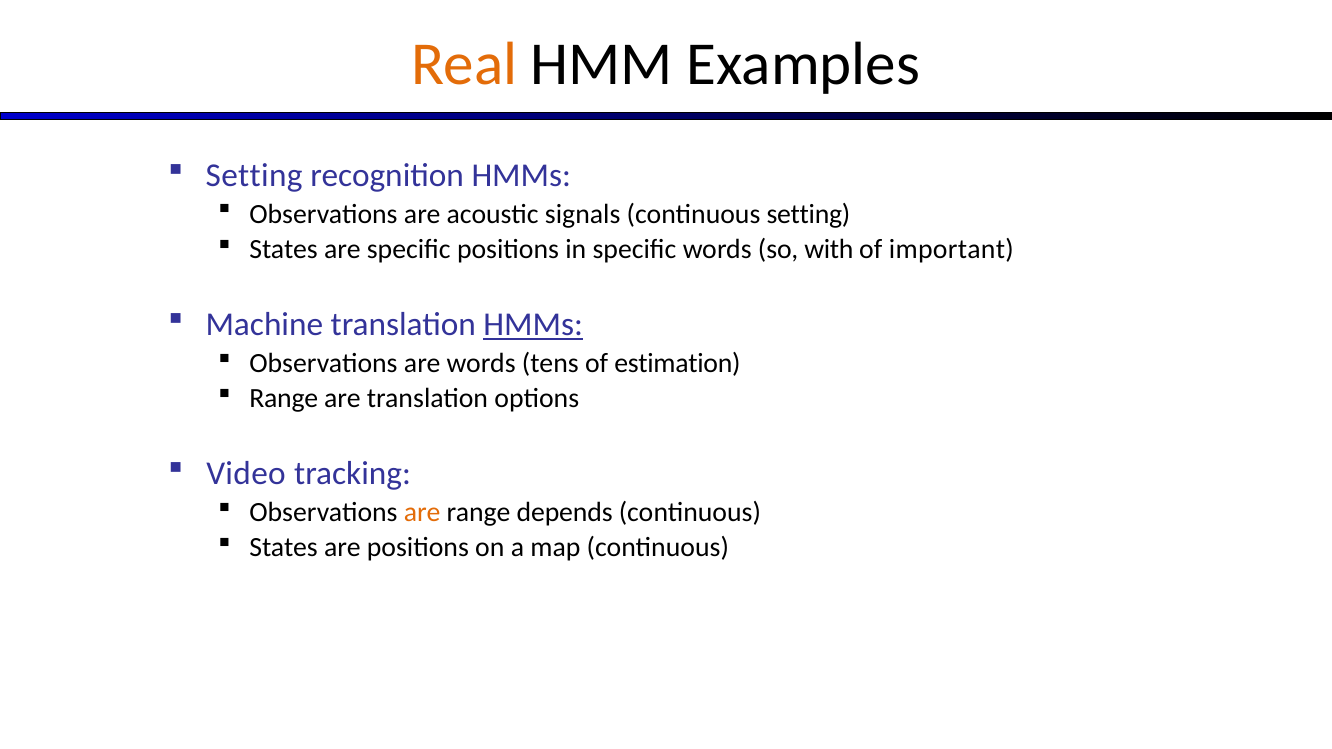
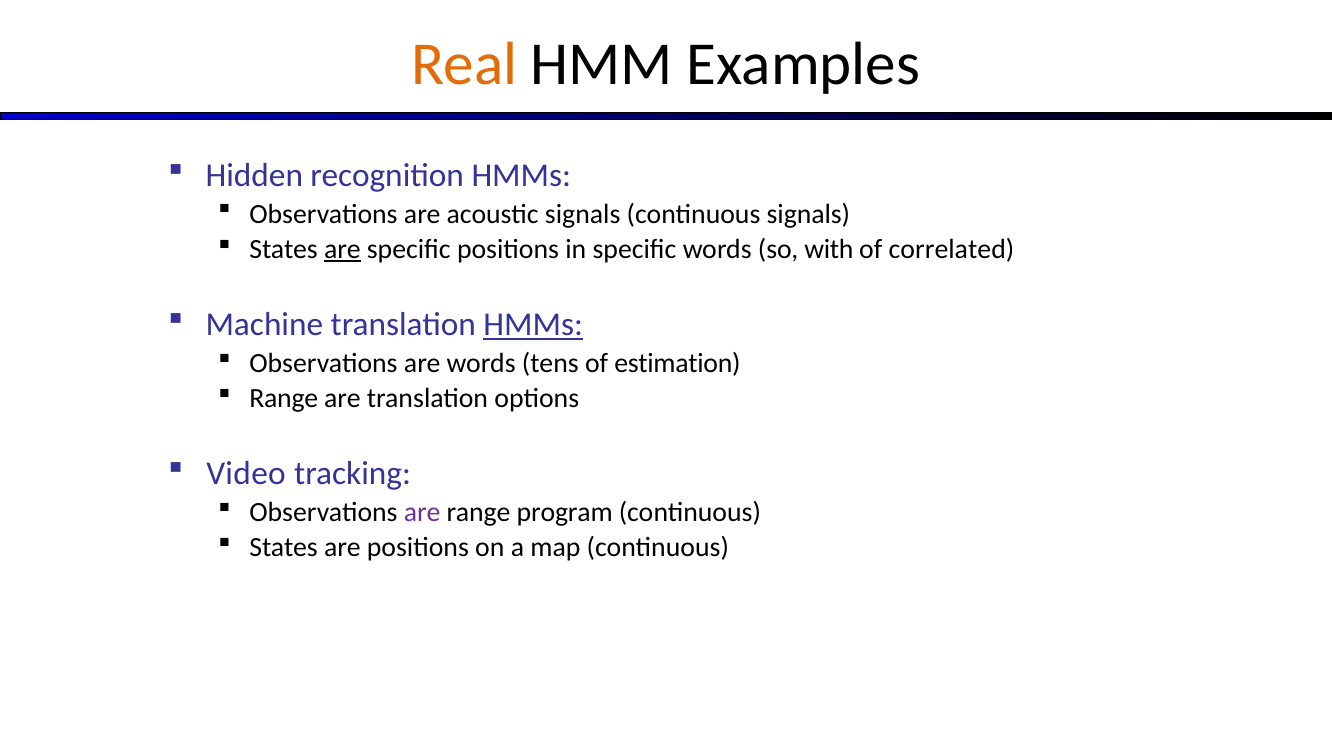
Setting: Setting -> Hidden (254, 175)
continuous setting: setting -> signals (808, 214)
are underline: none -> present (342, 249)
important: important -> correlated (951, 249)
are colour: orange -> purple (422, 512)
depends: depends -> program (565, 512)
